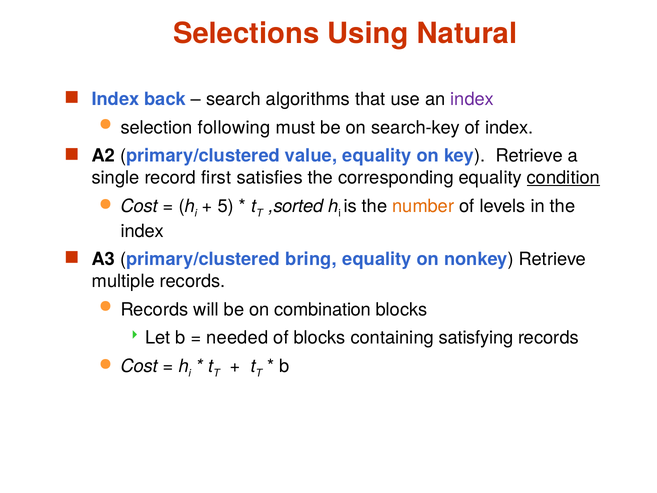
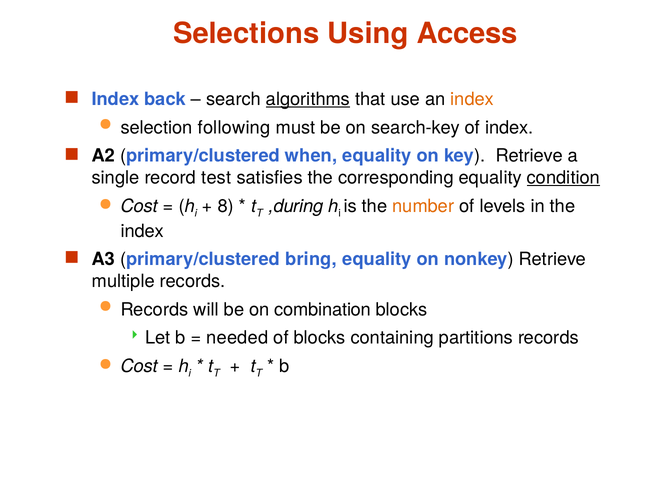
Natural: Natural -> Access (467, 33)
algorithms underline: none -> present (308, 99)
index colour: purple -> orange (472, 99)
value: value -> when (311, 156)
first: first -> test (216, 178)
5: 5 -> 8 (226, 206)
,sorted: ,sorted -> ,during (296, 206)
satisfying: satisfying -> partitions (476, 338)
